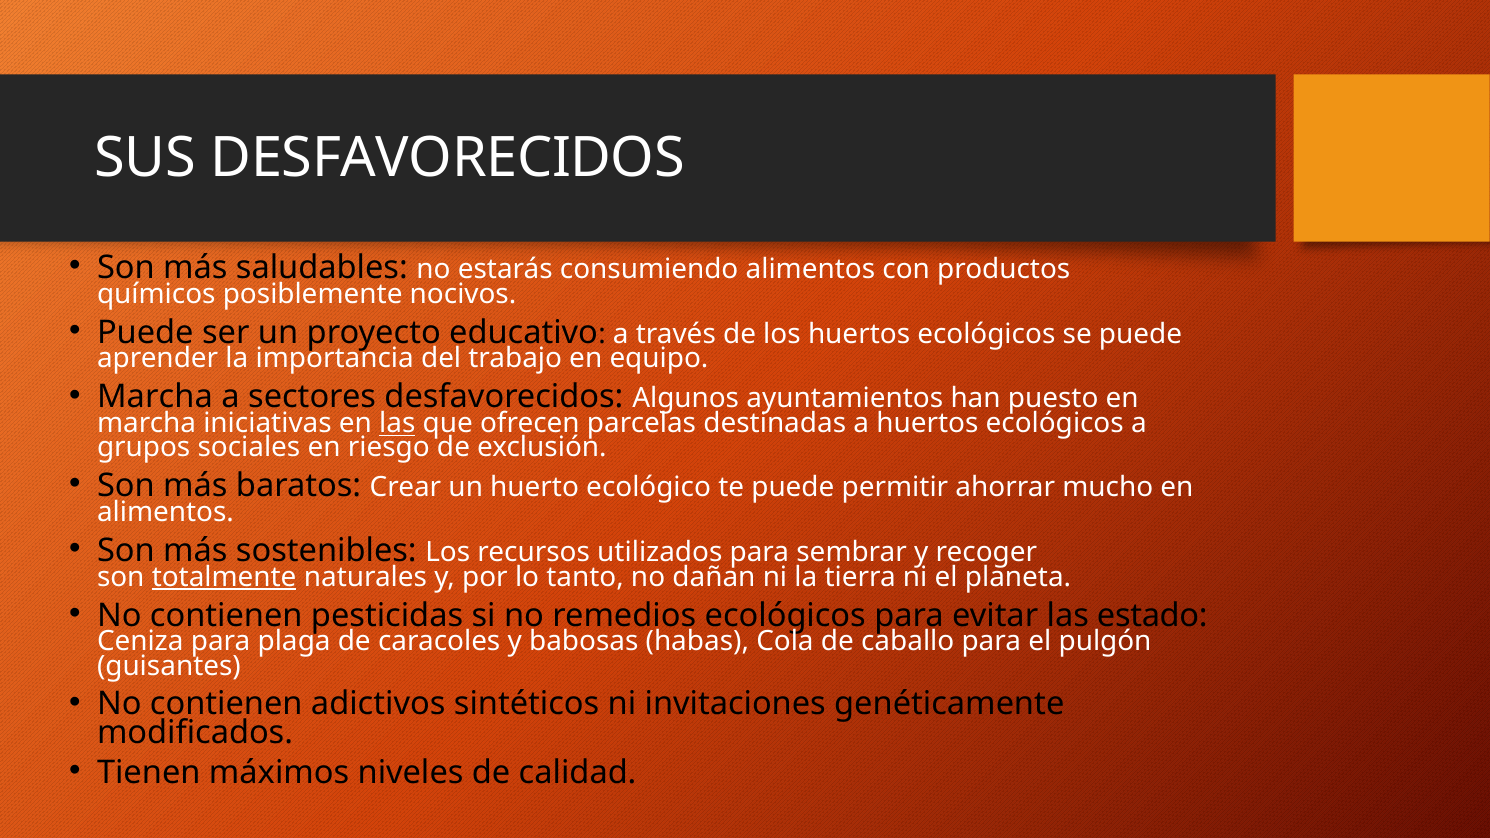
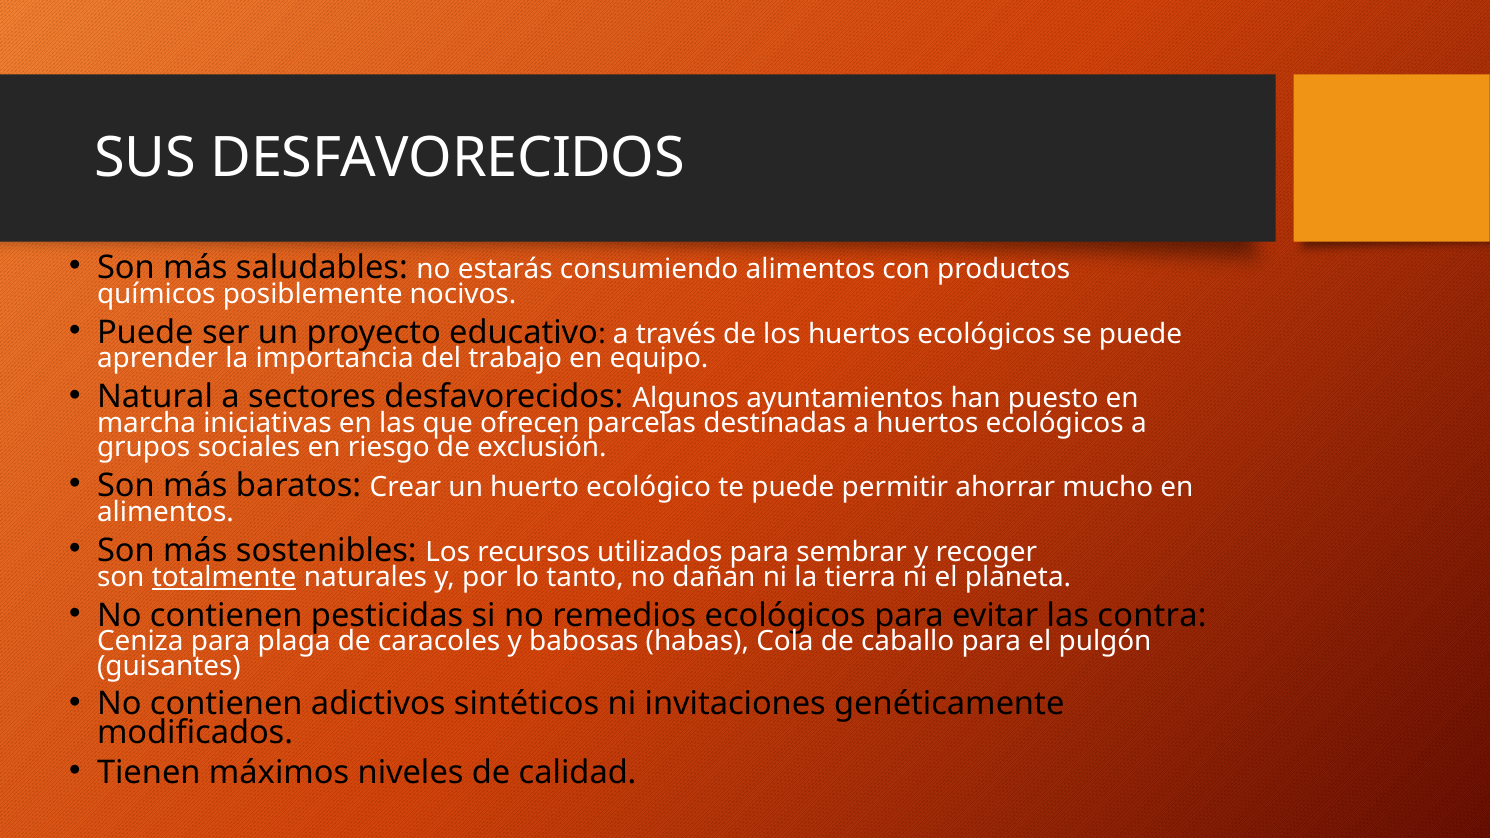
Marcha: Marcha -> Natural (155, 397)
las underline: present -> none (397, 424)
estado: estado -> contra (1152, 615)
